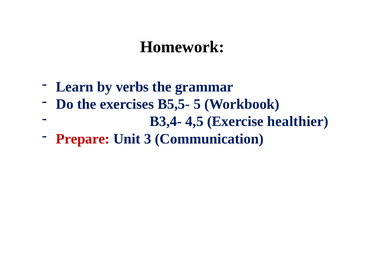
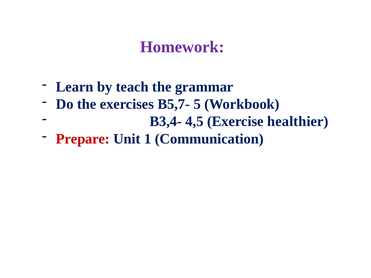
Homework colour: black -> purple (182, 47)
verbs: verbs -> teach (132, 87)
B5,5-: B5,5- -> B5,7- (174, 104)
3: 3 -> 1 (148, 139)
